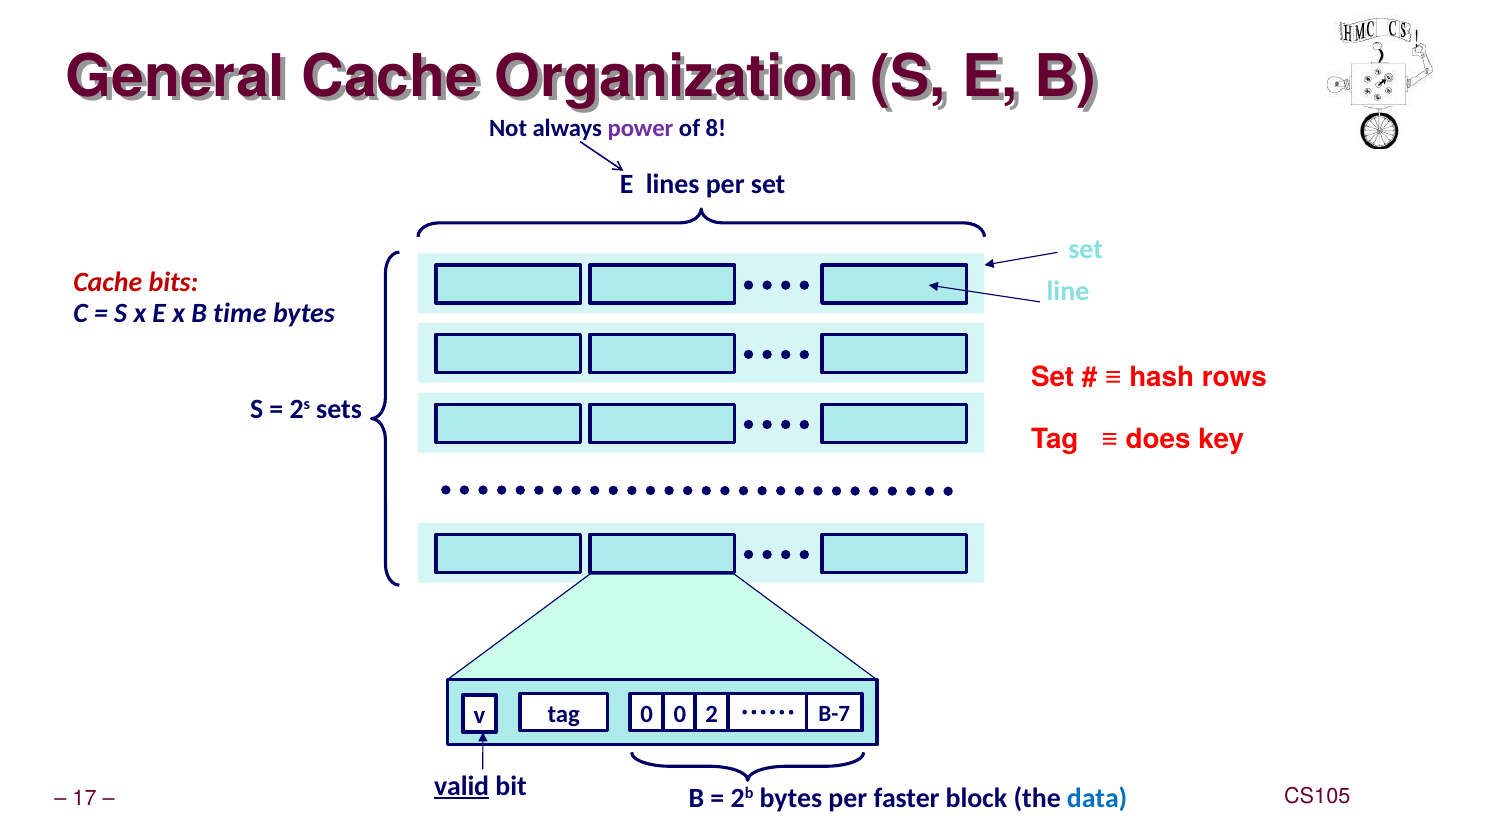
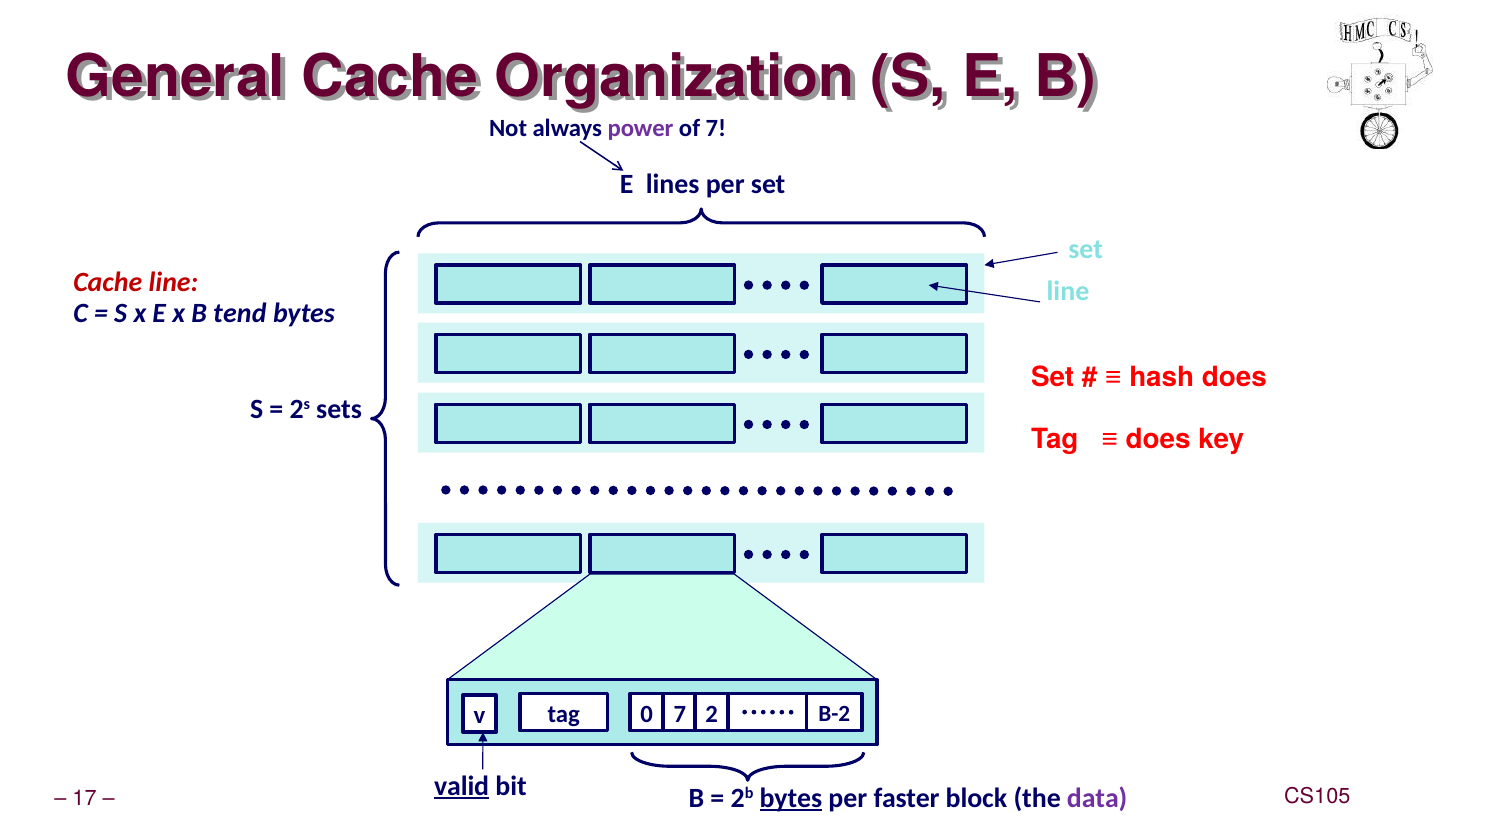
of 8: 8 -> 7 (716, 129)
Cache bits: bits -> line (173, 282)
time: time -> tend (240, 313)
hash rows: rows -> does (1234, 377)
0 0: 0 -> 7 (680, 714)
B-7: B-7 -> B-2 (834, 714)
bytes underline: none -> present (791, 798)
data colour: blue -> purple (1097, 798)
